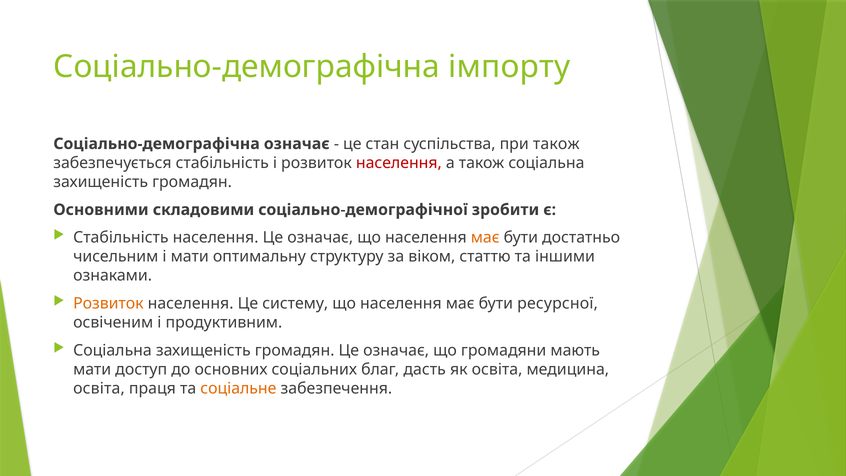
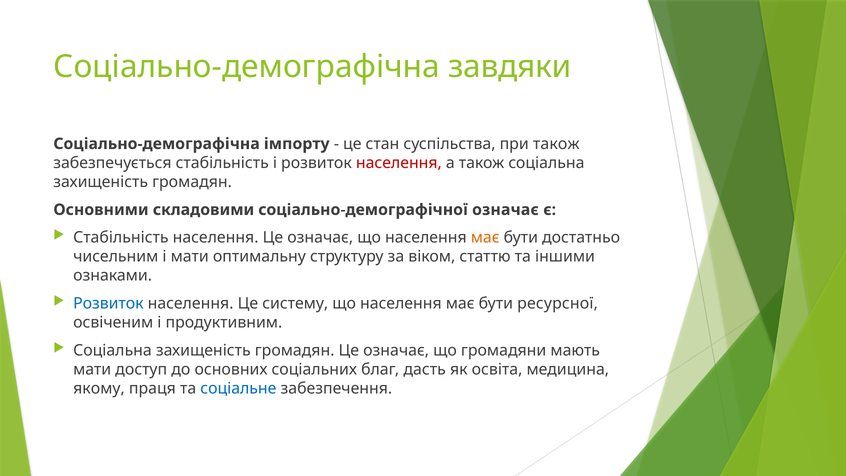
імпорту: імпорту -> завдяки (510, 67)
Соціально-демографічна означає: означає -> імпорту (297, 144)
соціально-демографічної зробити: зробити -> означає (505, 210)
Розвиток colour: orange -> blue (108, 303)
освіта: освіта -> якому (99, 388)
соціальне colour: orange -> blue (238, 388)
